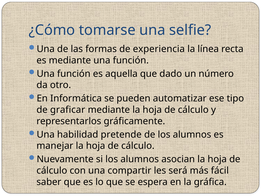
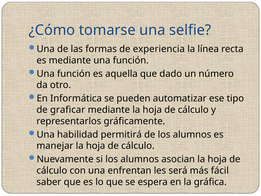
pretende: pretende -> permitirá (121, 134)
compartir: compartir -> enfrentan (129, 170)
